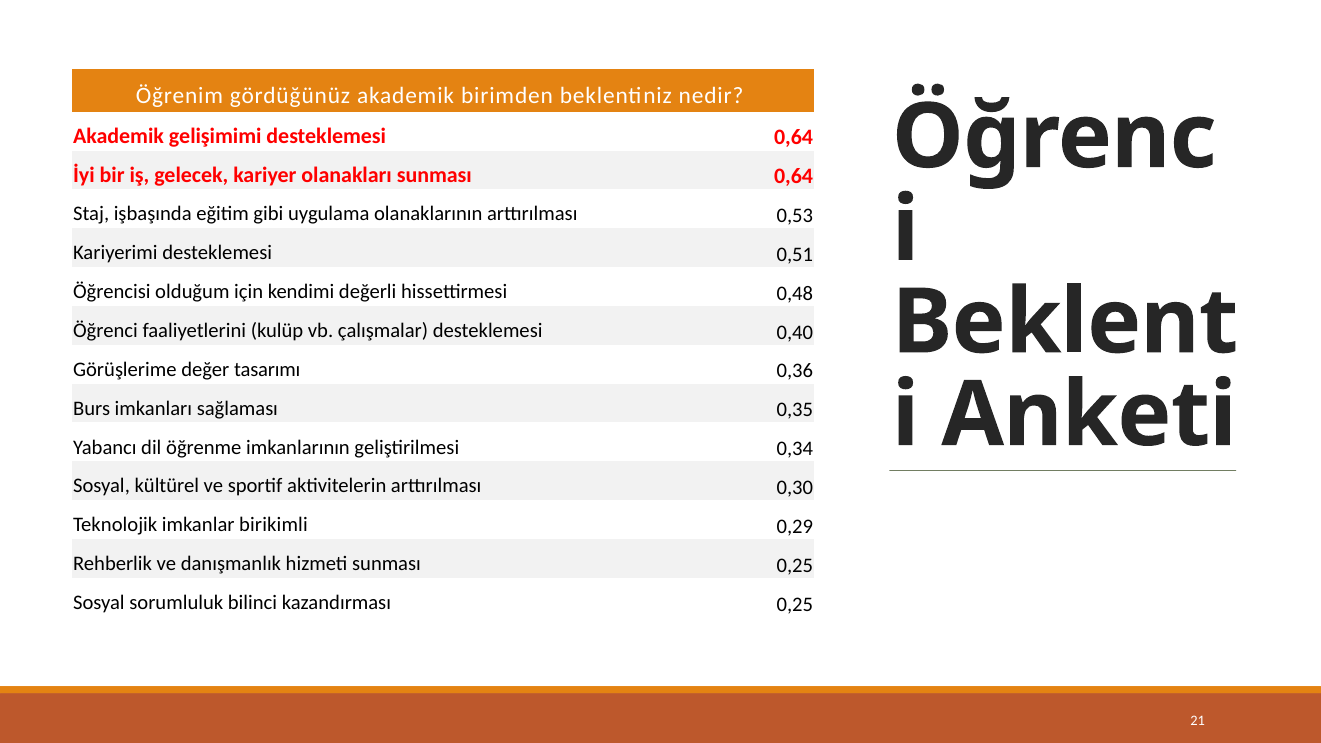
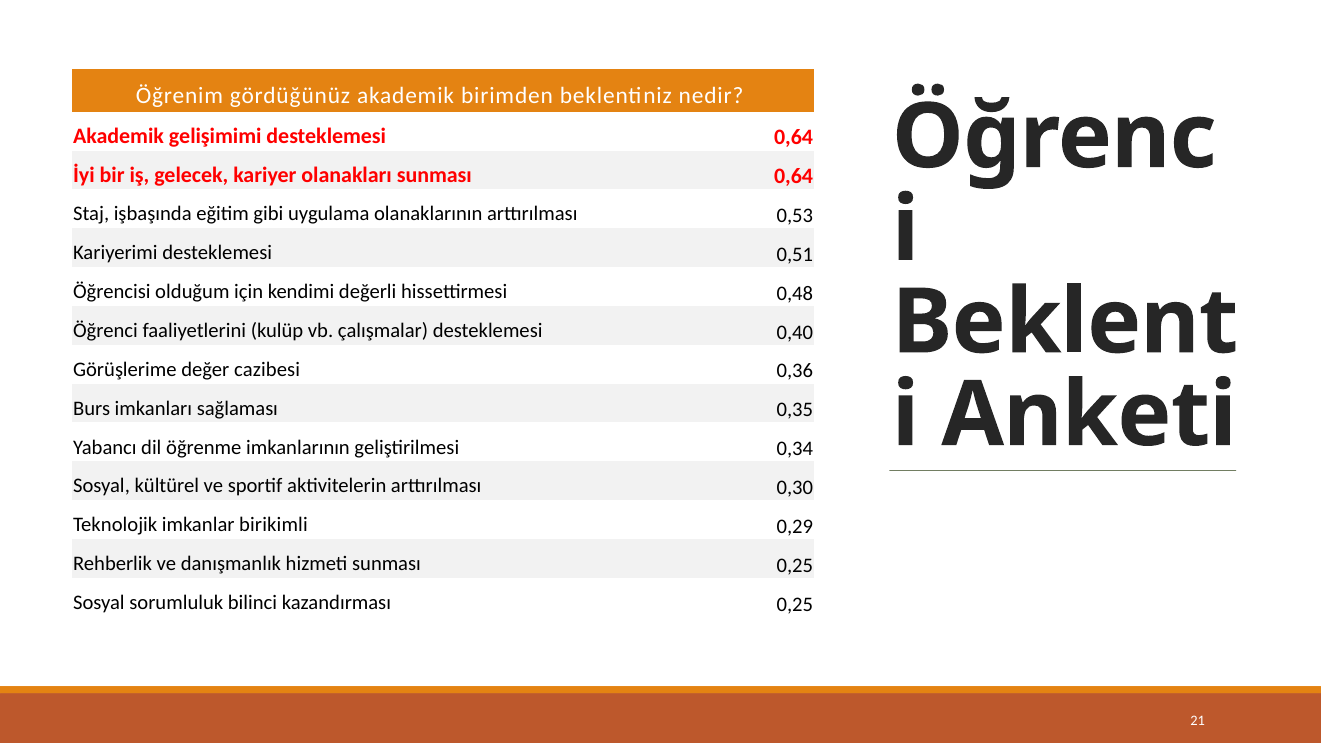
tasarımı: tasarımı -> cazibesi (267, 370)
